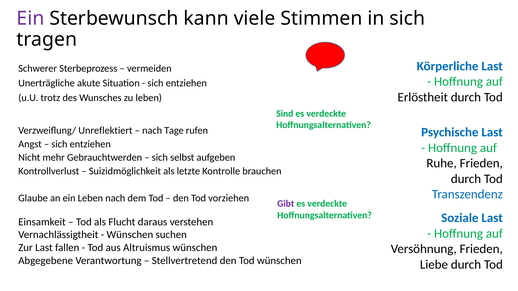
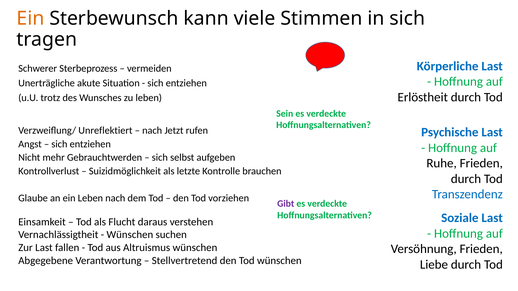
Ein colour: purple -> orange (30, 18)
Sind: Sind -> Sein (285, 114)
Tage: Tage -> Jetzt (174, 131)
